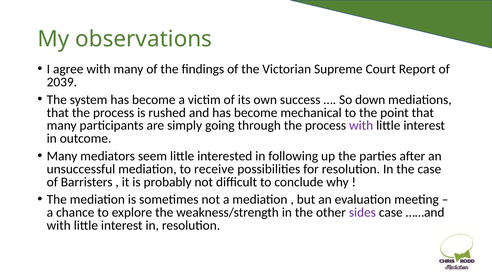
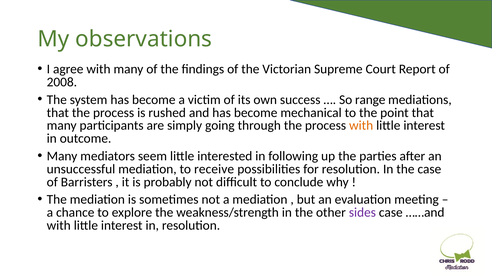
2039: 2039 -> 2008 (62, 82)
down: down -> range (370, 100)
with colour: purple -> orange (361, 125)
